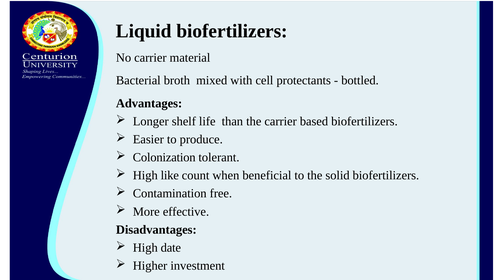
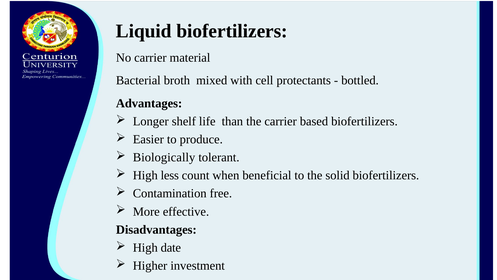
Colonization: Colonization -> Biologically (164, 157)
like: like -> less (170, 175)
